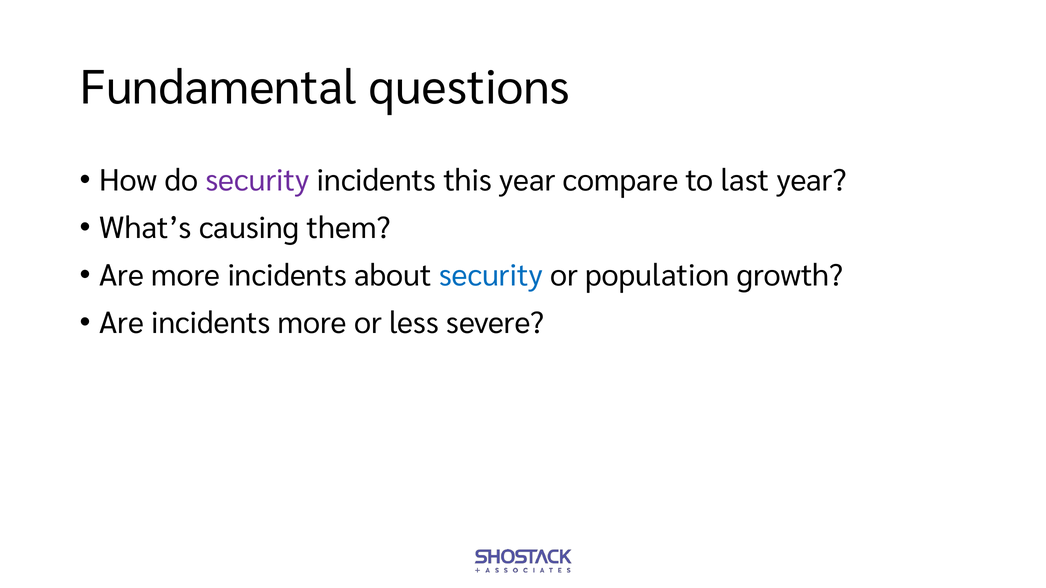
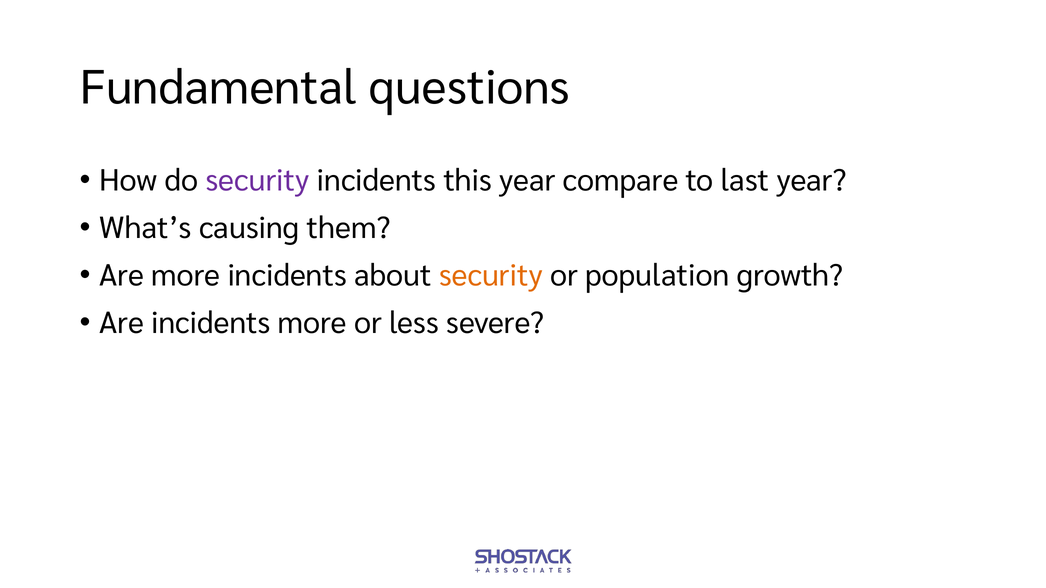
security colour: blue -> orange (491, 276)
